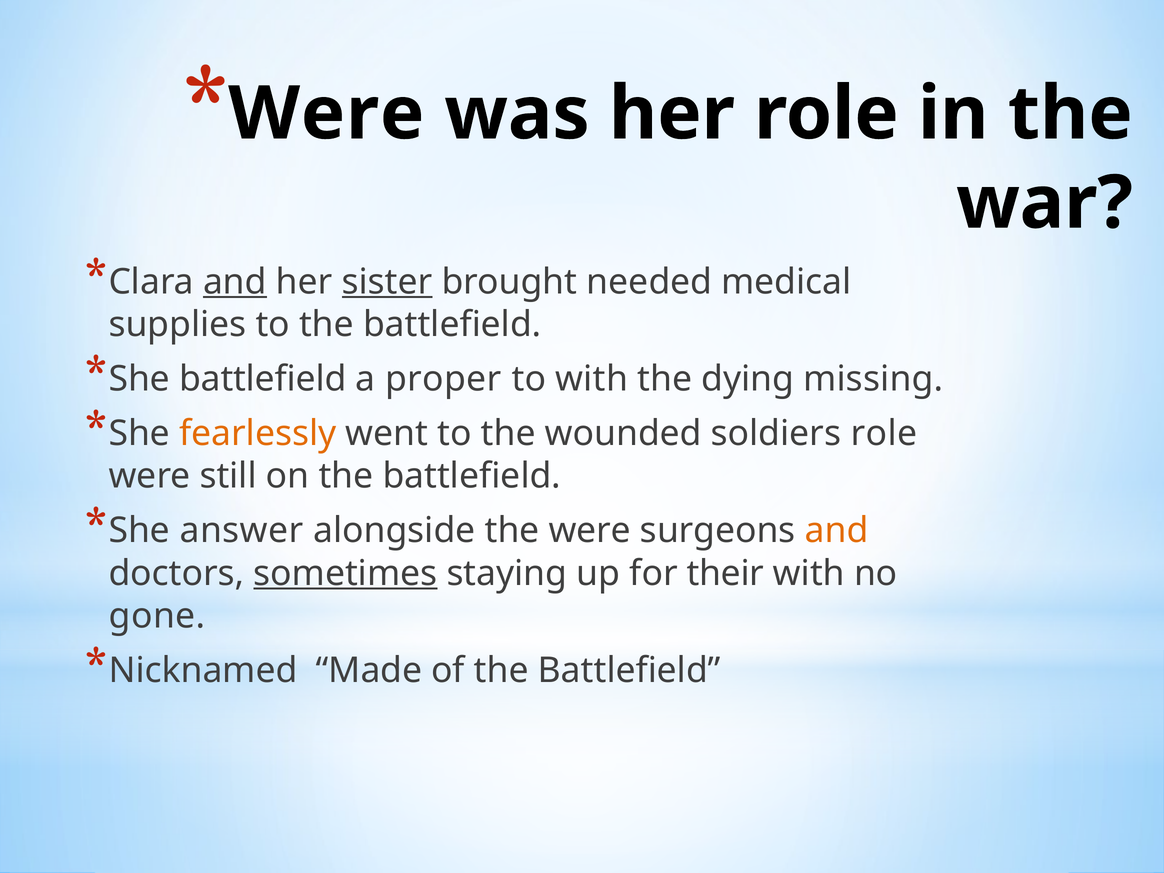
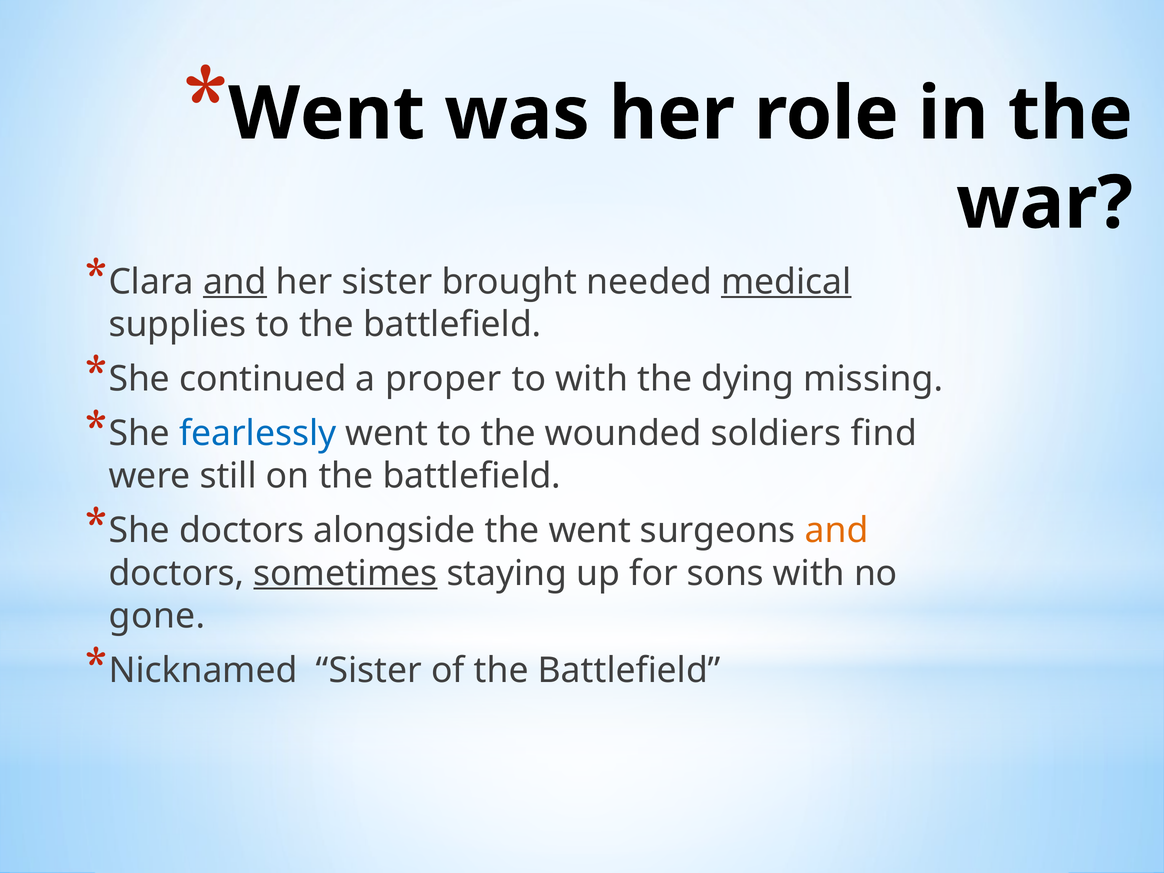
Were: Were -> Went (327, 114)
sister underline: present -> none (387, 282)
medical underline: none -> present (786, 282)
She battlefield: battlefield -> continued (263, 379)
fearlessly colour: orange -> blue (258, 434)
soldiers role: role -> find (884, 434)
She answer: answer -> doctors (242, 531)
the were: were -> went (590, 531)
their: their -> sons (725, 573)
Nicknamed Made: Made -> Sister (369, 671)
